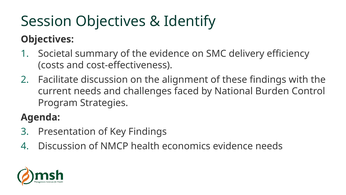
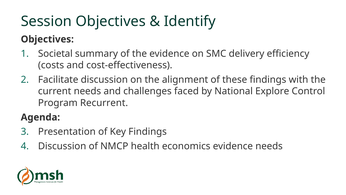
Burden: Burden -> Explore (272, 91)
Strategies: Strategies -> Recurrent (104, 103)
